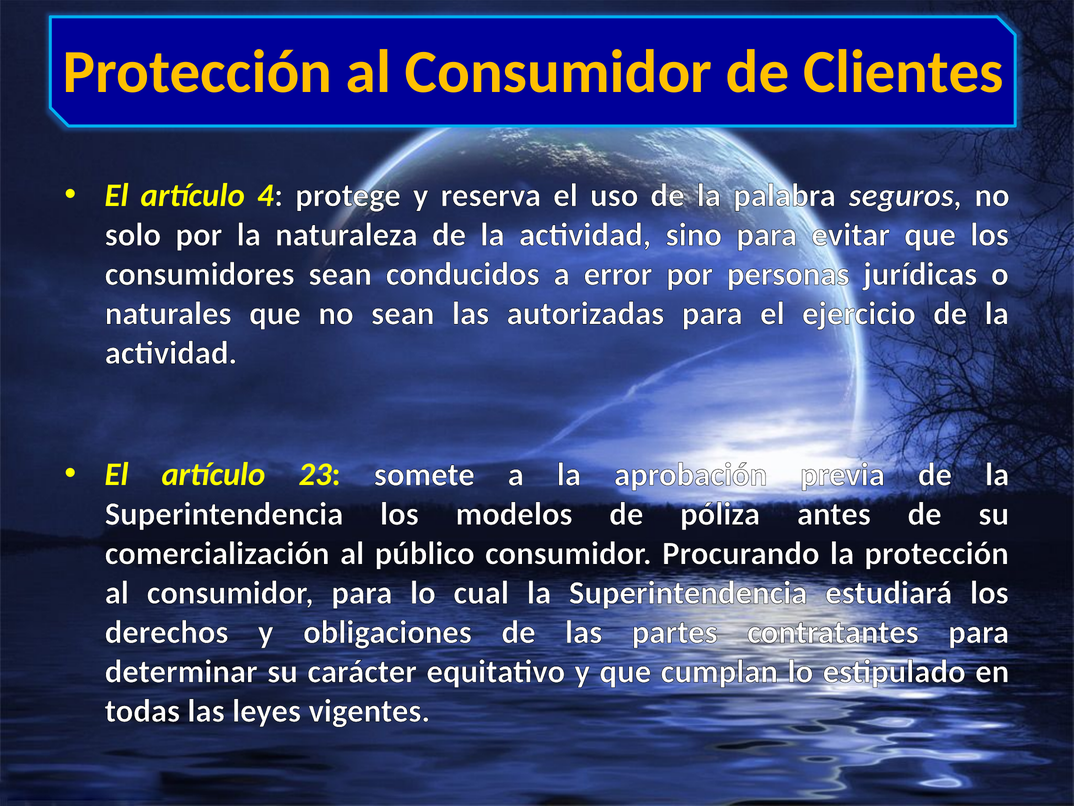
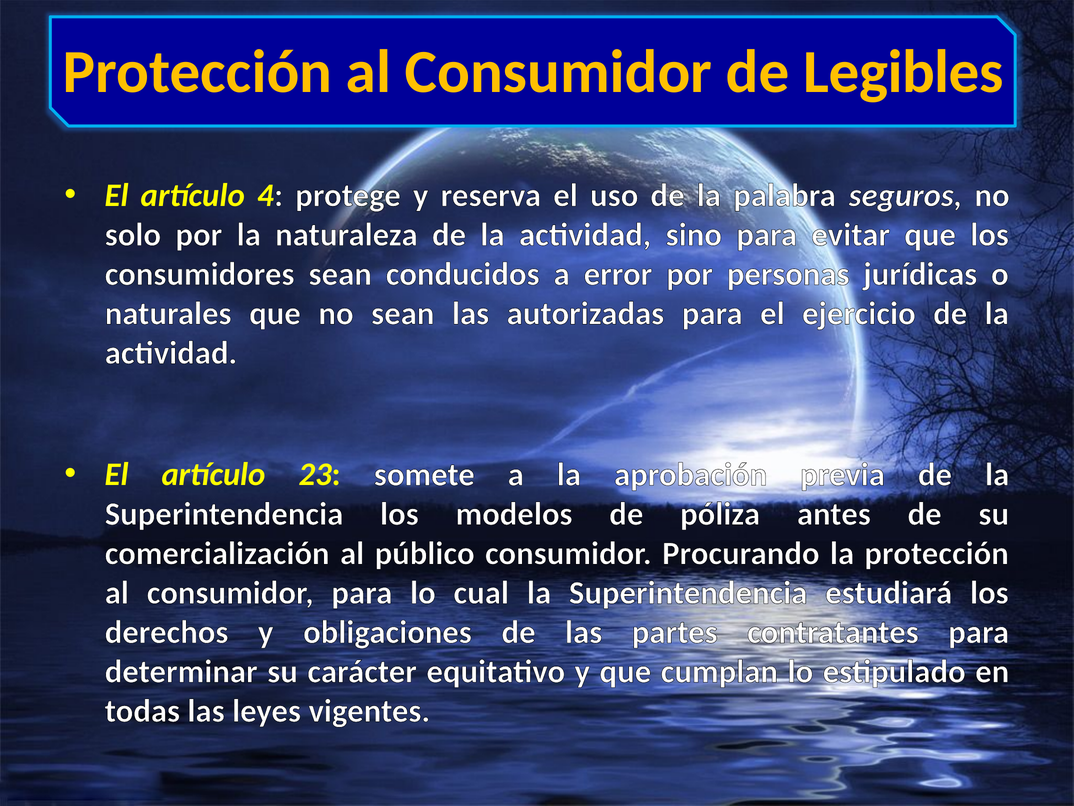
Clientes: Clientes -> Legibles (903, 72)
